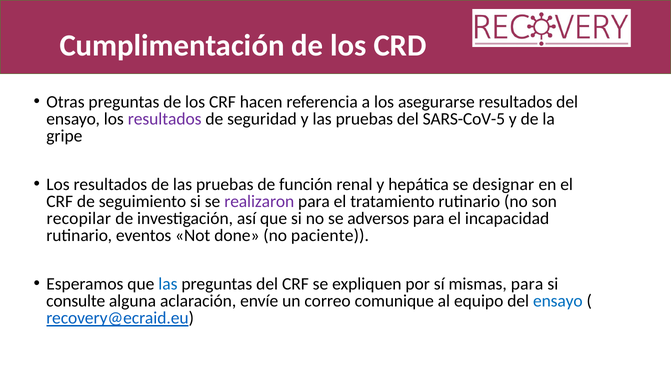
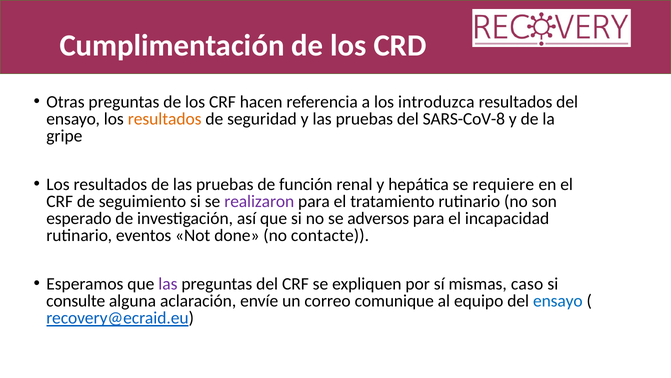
asegurarse: asegurarse -> introduzca (436, 102)
resultados colour: purple -> orange (165, 119)
SARS-CoV-5: SARS-CoV-5 -> SARS-CoV-8 (464, 119)
designar: designar -> requiere (503, 184)
recopilar: recopilar -> esperado (79, 218)
paciente: paciente -> contacte (330, 235)
las colour: blue -> purple (168, 283)
mismas para: para -> caso (527, 283)
